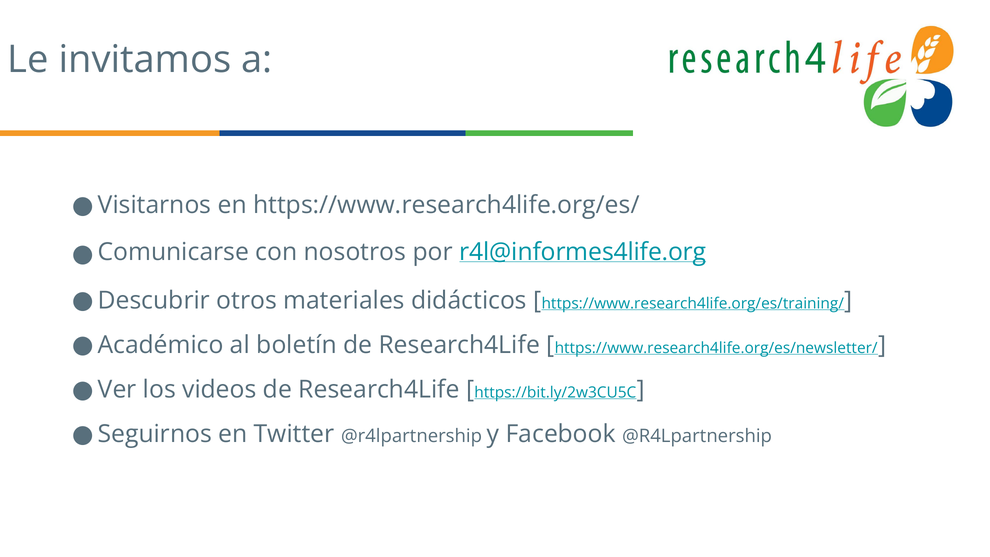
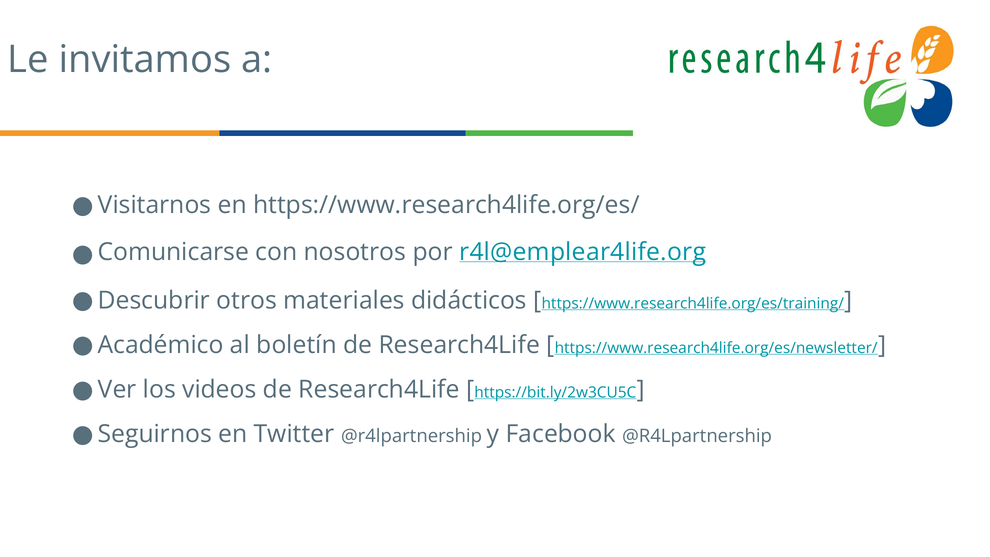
r4l@informes4life.org: r4l@informes4life.org -> r4l@emplear4life.org (583, 252)
